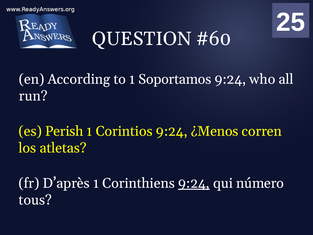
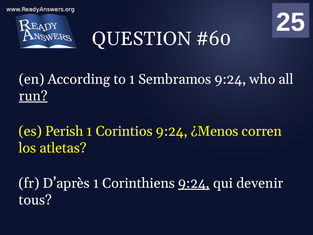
Soportamos: Soportamos -> Sembramos (175, 79)
run underline: none -> present (33, 96)
número: número -> devenir (260, 183)
